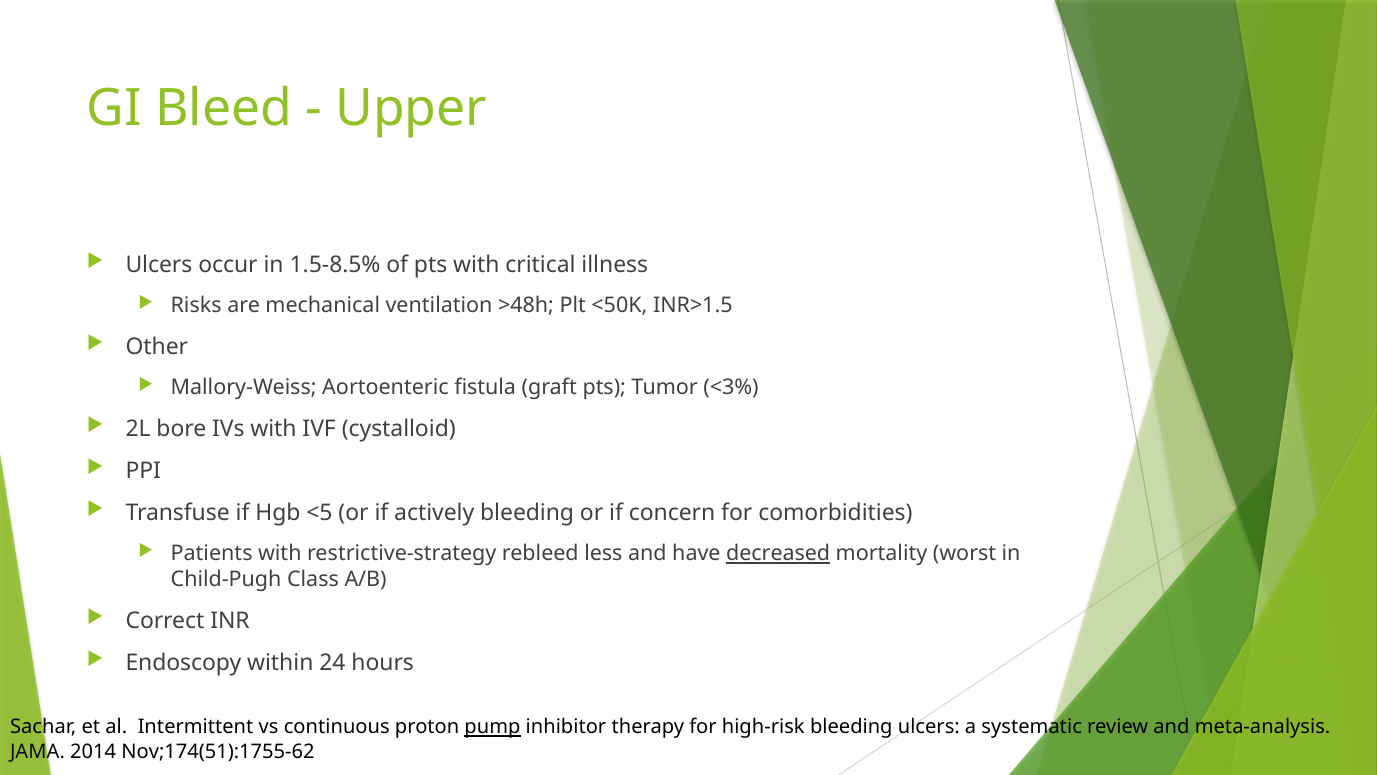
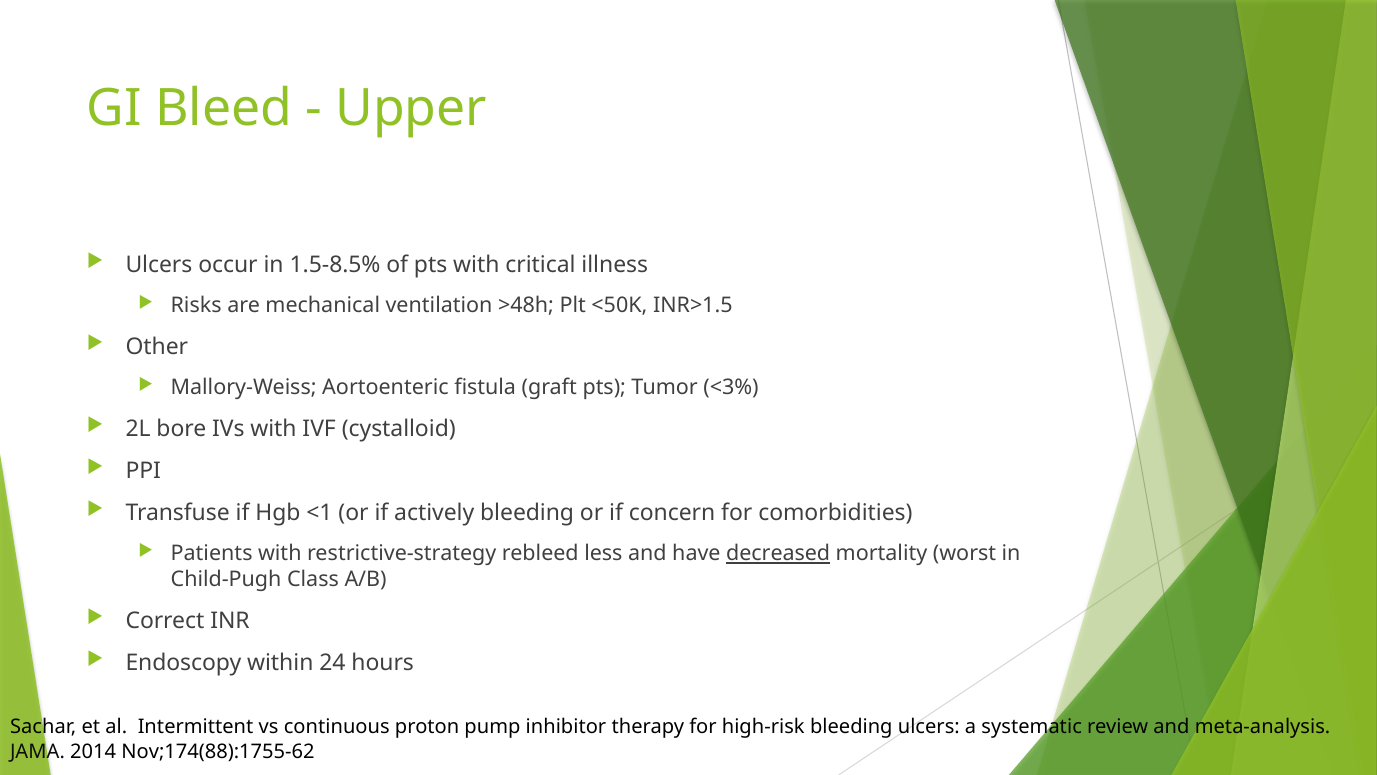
<5: <5 -> <1 (319, 512)
pump underline: present -> none (492, 727)
Nov;174(51):1755-62: Nov;174(51):1755-62 -> Nov;174(88):1755-62 (218, 751)
